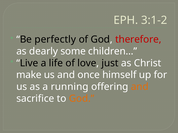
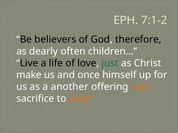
3:1-2: 3:1-2 -> 7:1-2 (154, 20)
perfectly: perfectly -> believers (55, 40)
therefore colour: red -> black (138, 40)
some: some -> often (73, 51)
just colour: black -> green (110, 63)
running: running -> another (70, 87)
